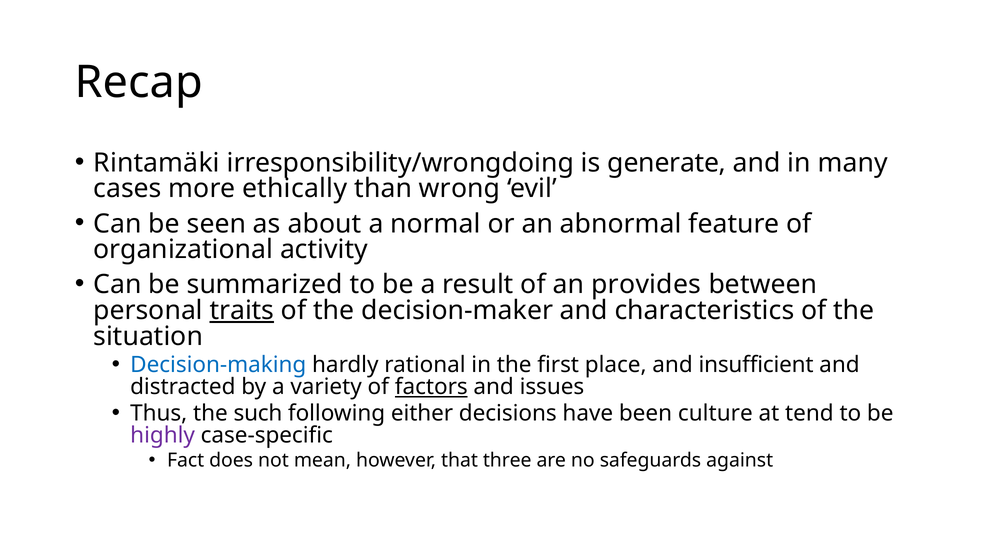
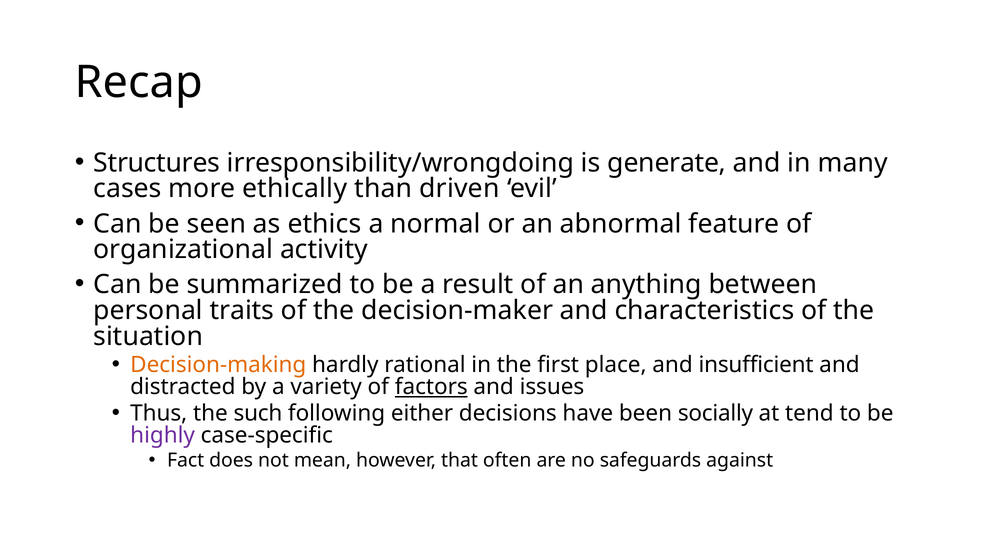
Rintamäki: Rintamäki -> Structures (157, 163)
wrong: wrong -> driven (459, 189)
about: about -> ethics (325, 224)
provides: provides -> anything (646, 285)
traits underline: present -> none (242, 310)
Decision-making colour: blue -> orange (218, 365)
culture: culture -> socially (715, 413)
three: three -> often (507, 460)
